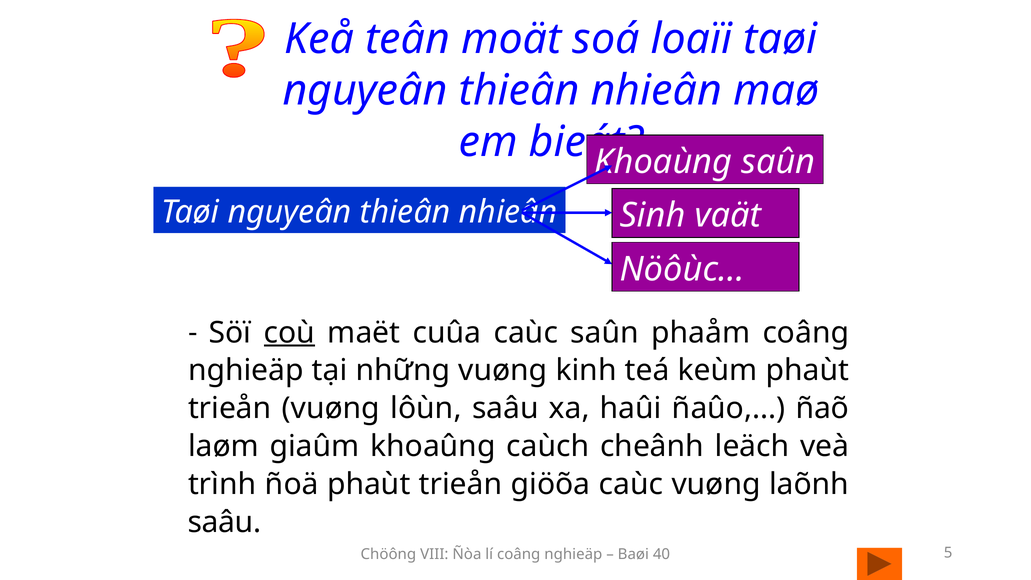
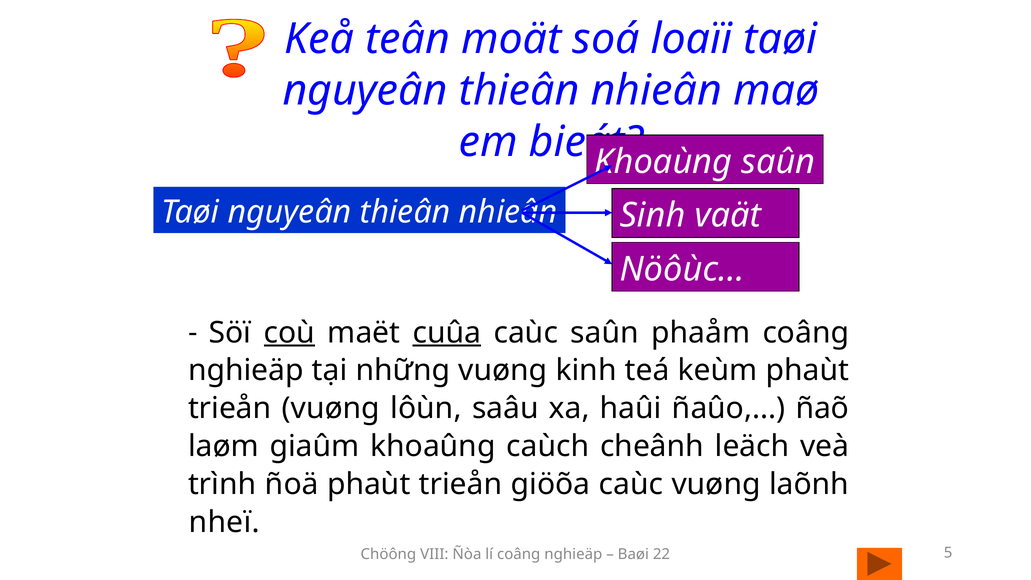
cuûa underline: none -> present (447, 333)
saâu: saâu -> nheï (224, 522)
40: 40 -> 22 (661, 554)
